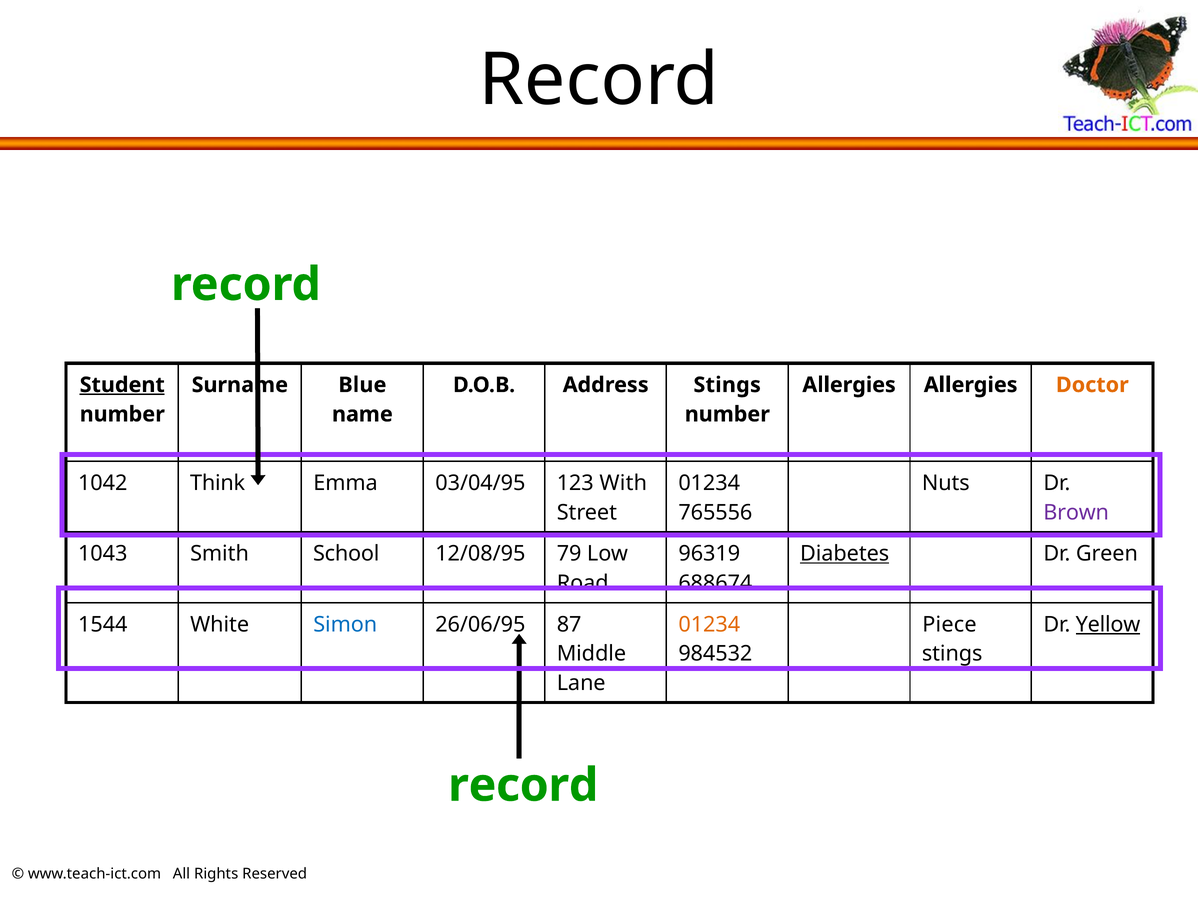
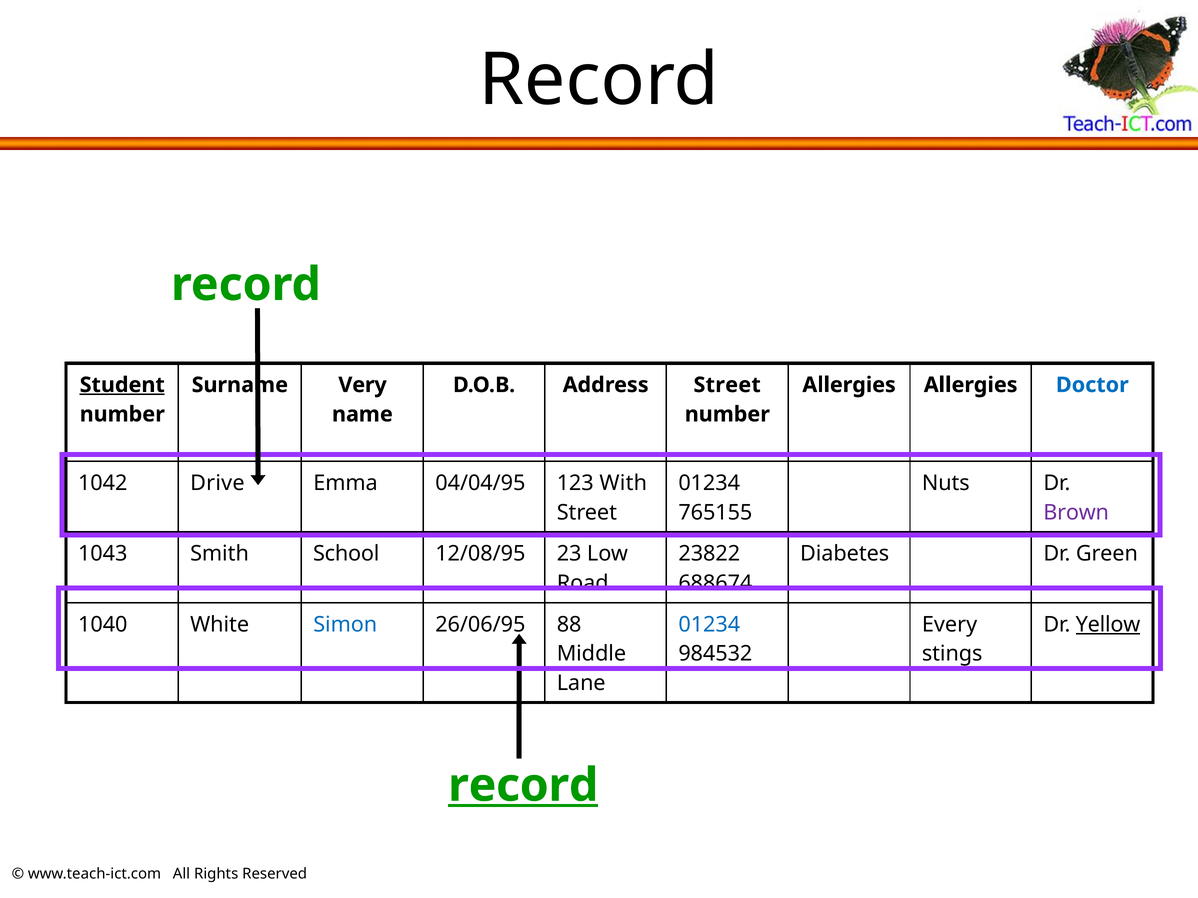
Blue: Blue -> Very (363, 385)
Address Stings: Stings -> Street (727, 385)
Doctor colour: orange -> blue (1092, 385)
Think: Think -> Drive (217, 483)
03/04/95: 03/04/95 -> 04/04/95 (480, 483)
765556: 765556 -> 765155 (715, 513)
79: 79 -> 23 (569, 554)
96319: 96319 -> 23822 (709, 554)
Diabetes underline: present -> none (845, 554)
1544: 1544 -> 1040 (103, 625)
87: 87 -> 88 (569, 625)
01234 colour: orange -> blue (709, 625)
Piece: Piece -> Every (950, 625)
record underline: none -> present (523, 786)
